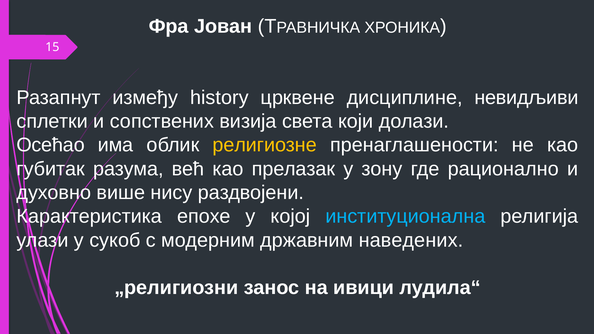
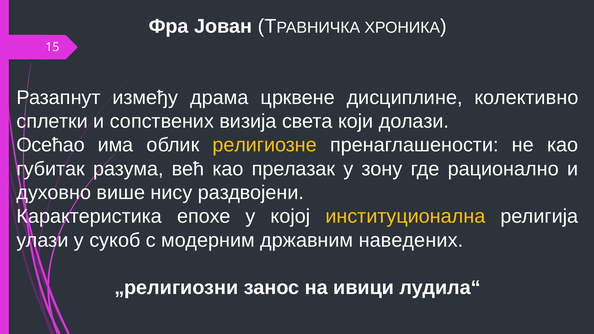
history: history -> драма (219, 98)
невидљиви: невидљиви -> колективно (526, 98)
институционална colour: light blue -> yellow (405, 216)
